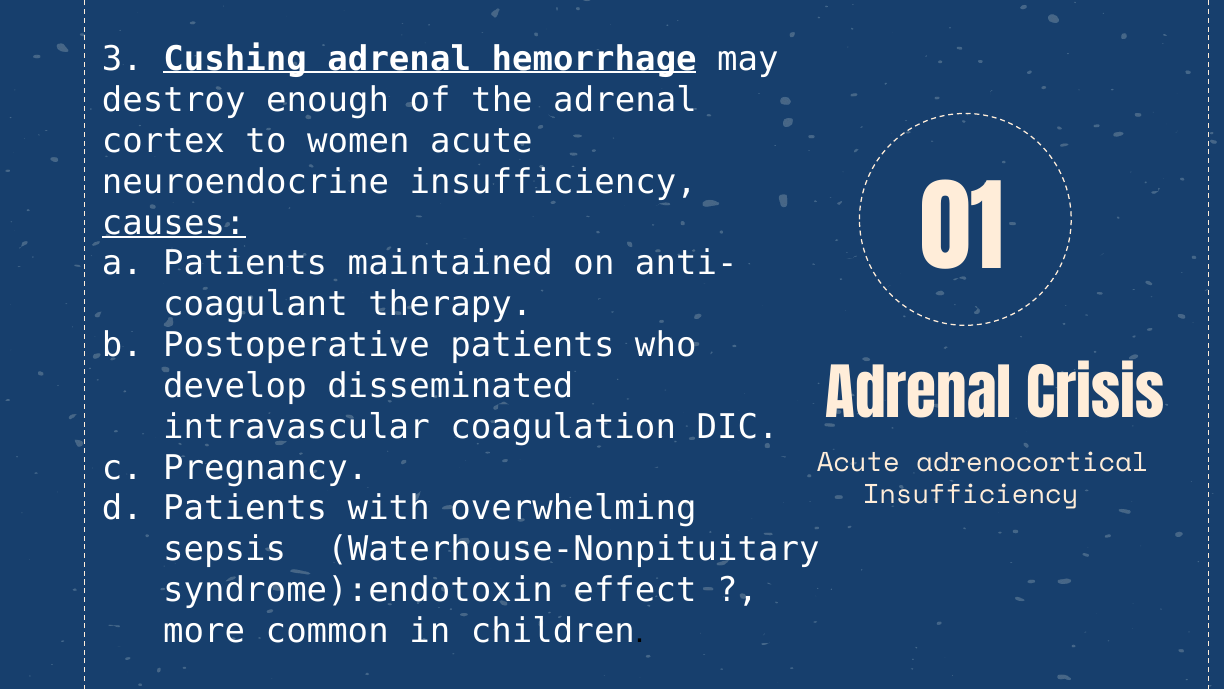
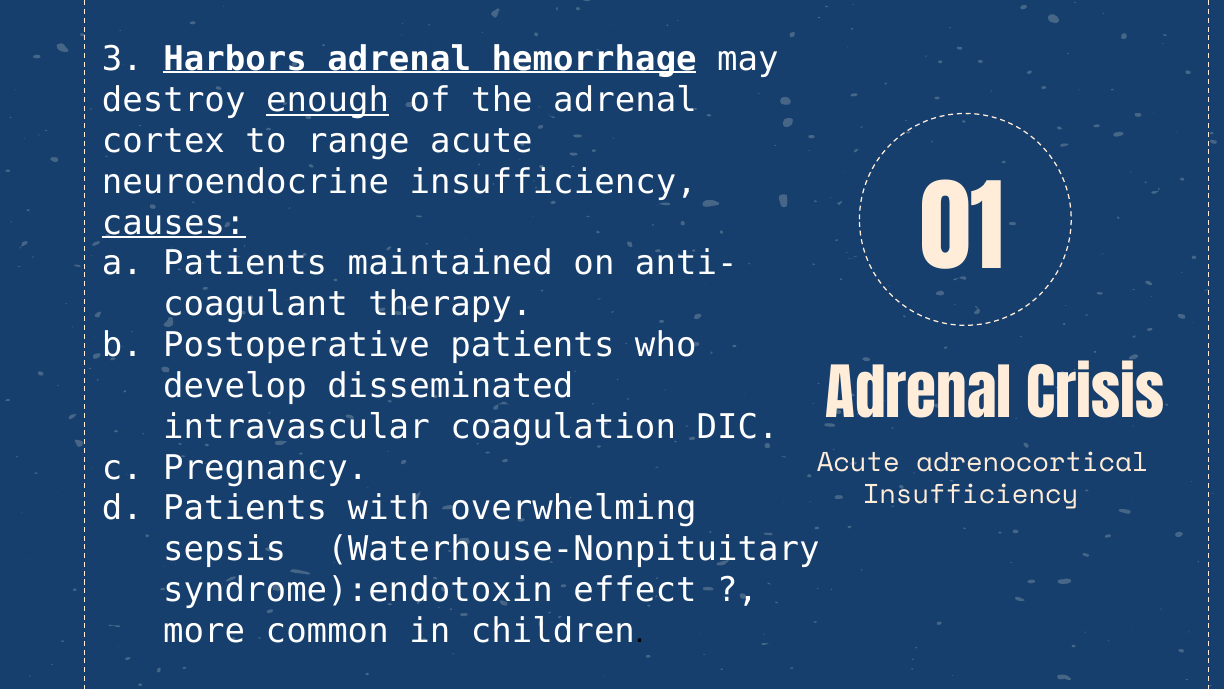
Cushing: Cushing -> Harbors (235, 59)
enough underline: none -> present (328, 100)
women: women -> range (358, 141)
